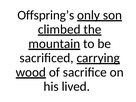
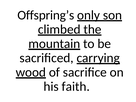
lived: lived -> faith (76, 86)
